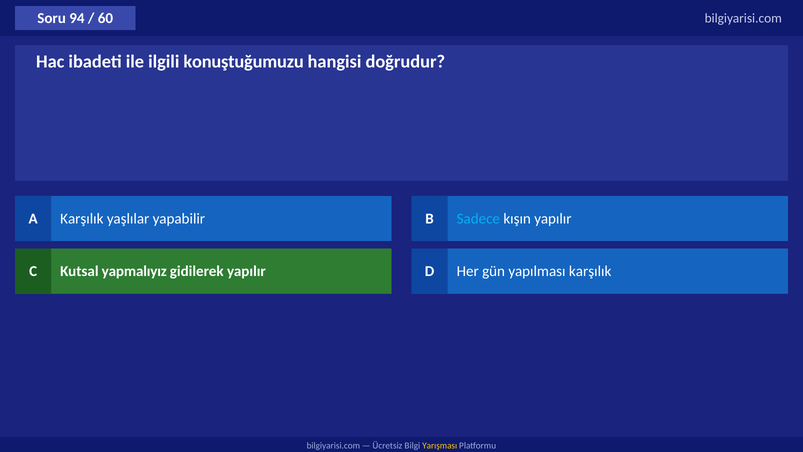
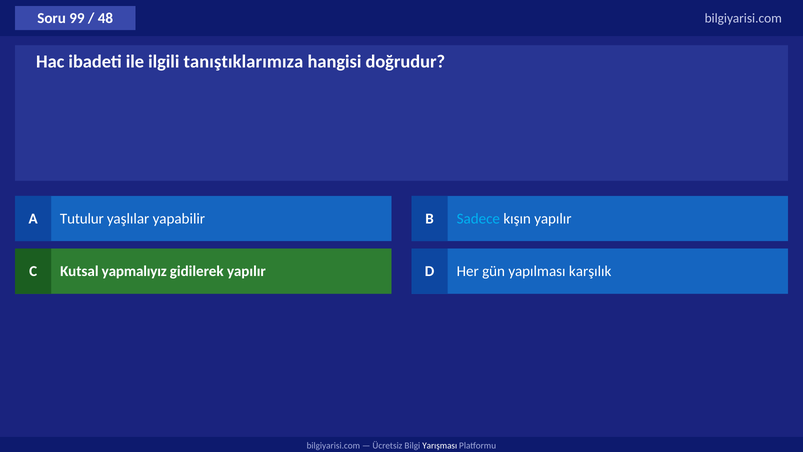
94: 94 -> 99 (77, 18)
60: 60 -> 48 (105, 18)
konuştuğumuzu: konuştuğumuzu -> tanıştıklarımıza (243, 62)
A Karşılık: Karşılık -> Tutulur (82, 219)
Yarışması colour: yellow -> white (440, 445)
